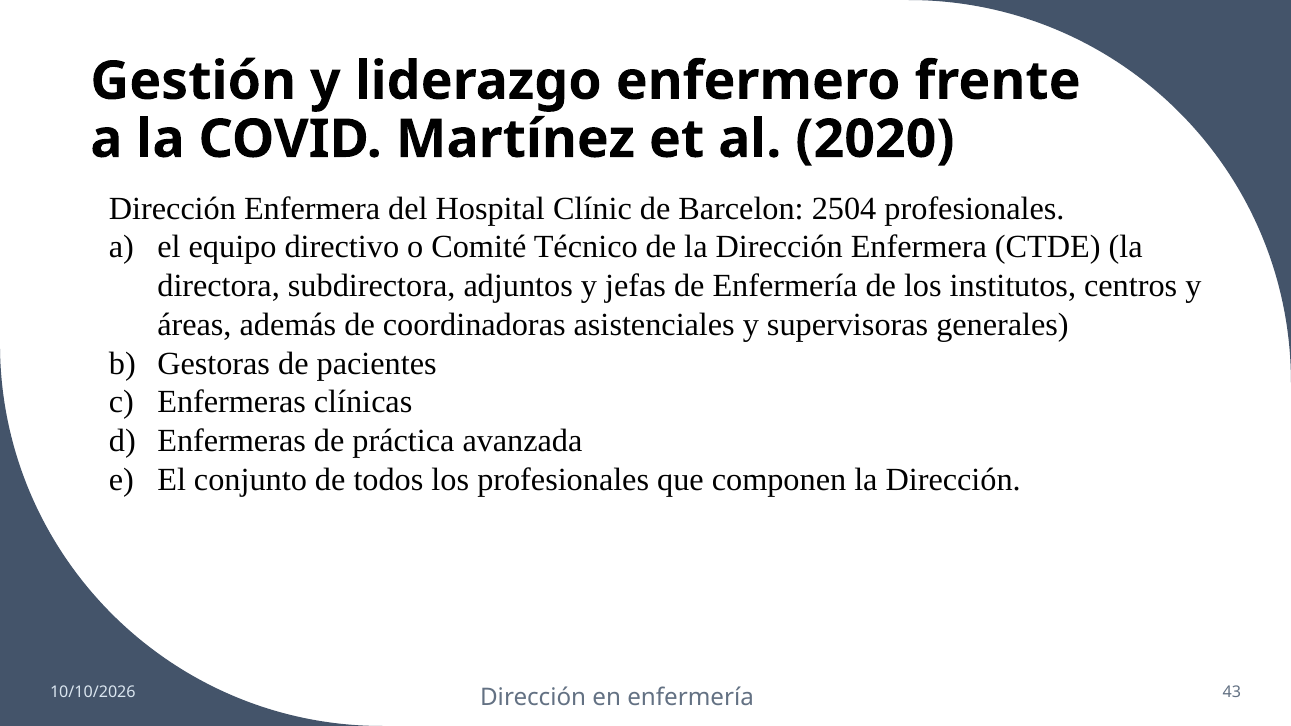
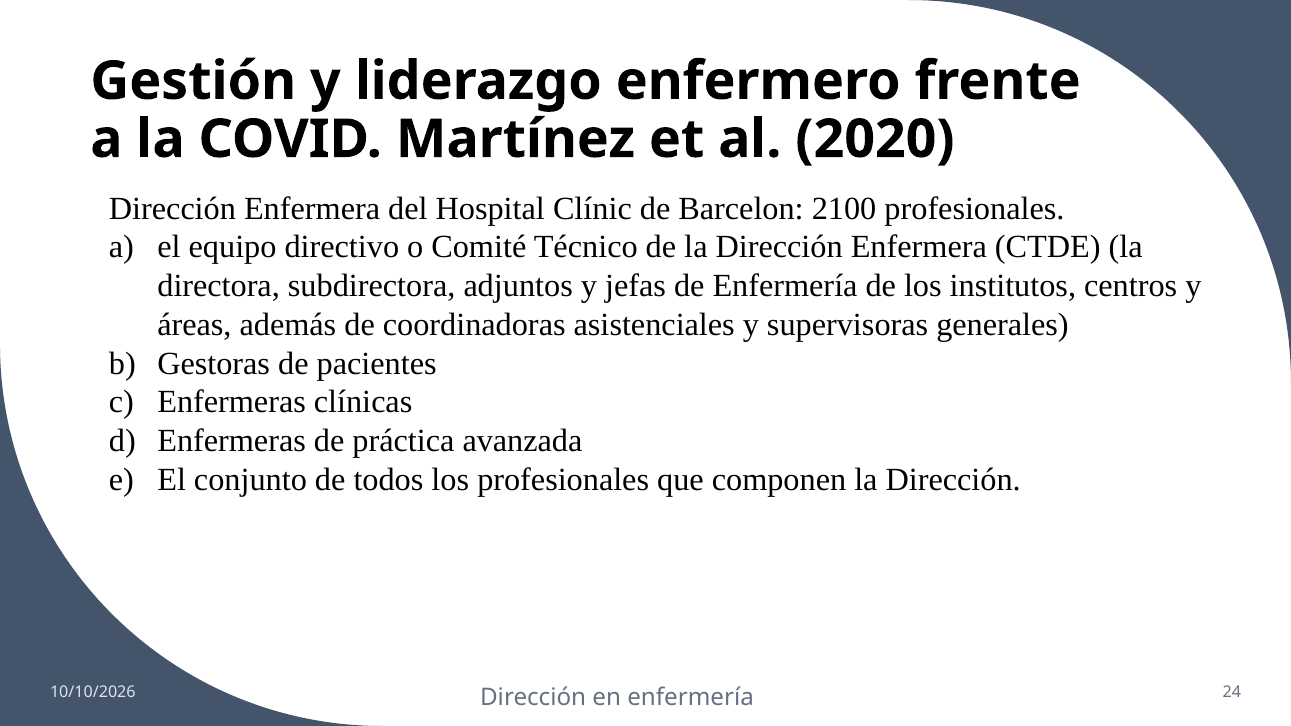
2504: 2504 -> 2100 (844, 209)
43: 43 -> 24 (1232, 692)
